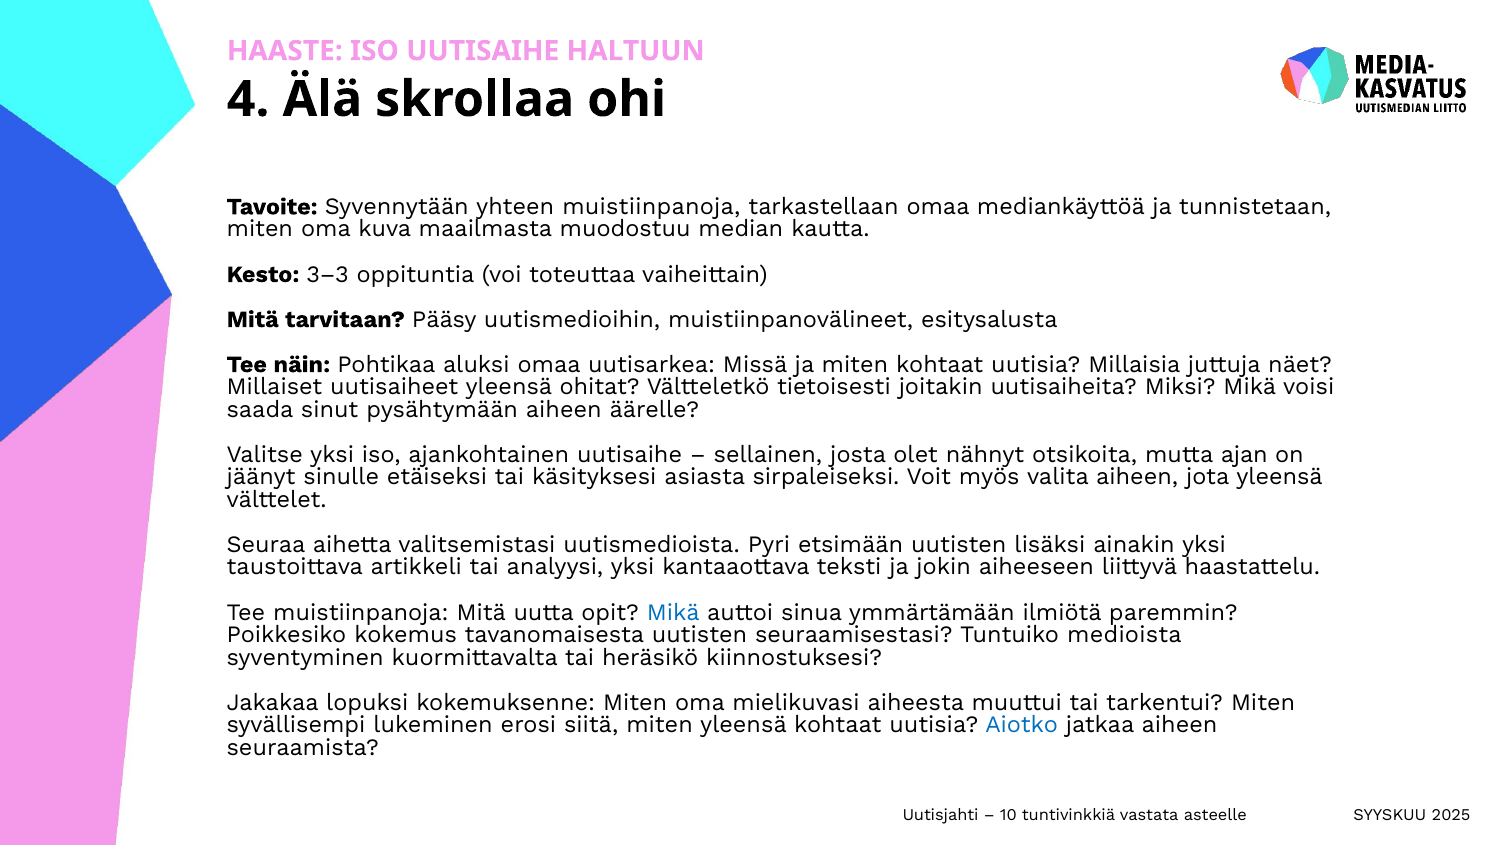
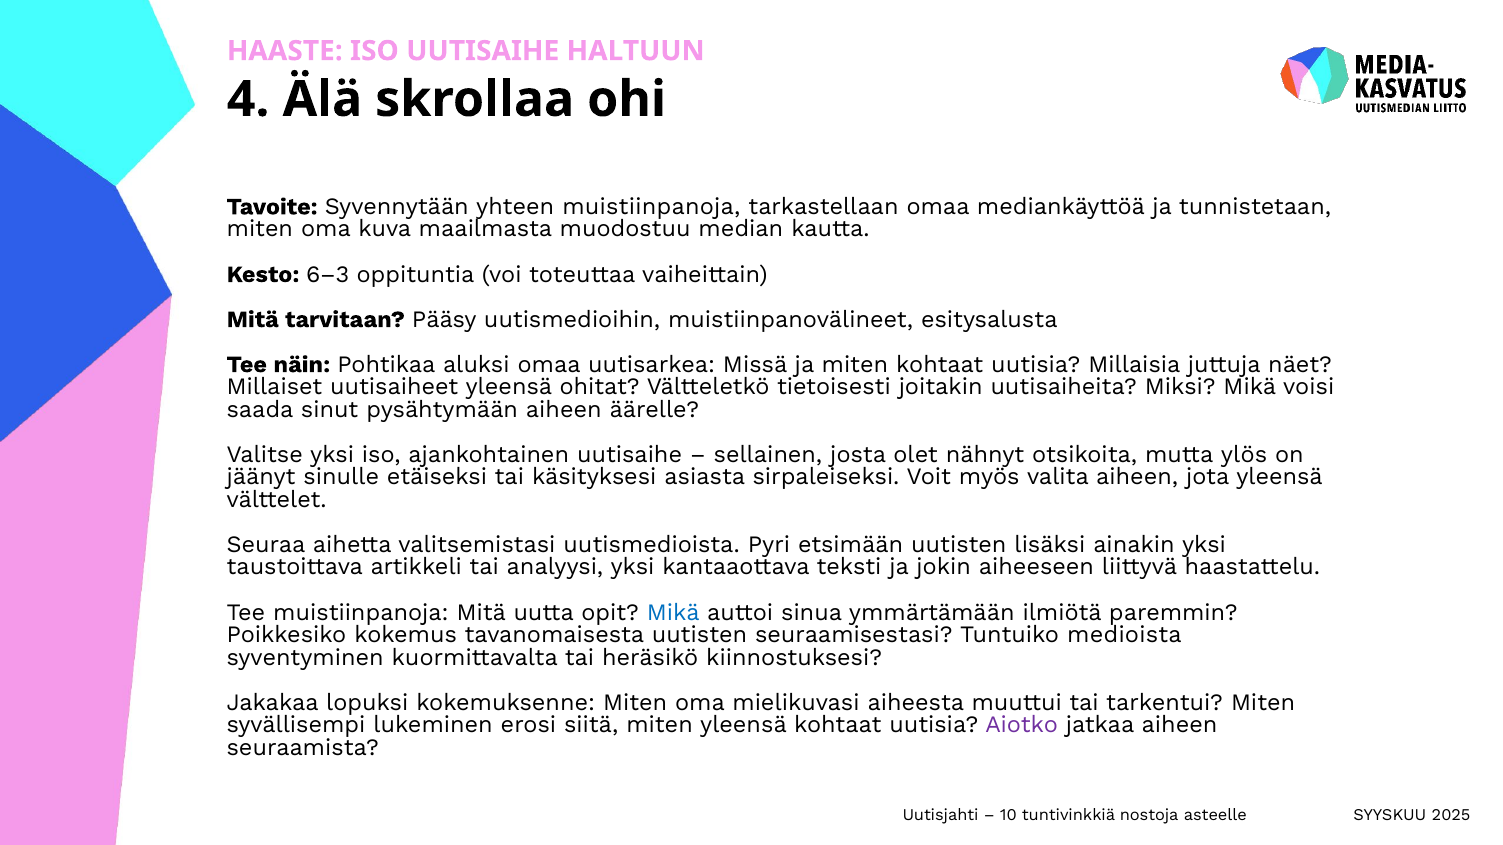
3–3: 3–3 -> 6–3 (328, 274)
ajan: ajan -> ylös (1244, 455)
Aiotko colour: blue -> purple (1022, 726)
vastata: vastata -> nostoja (1149, 816)
